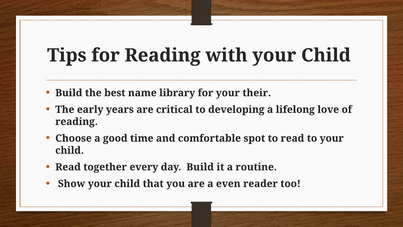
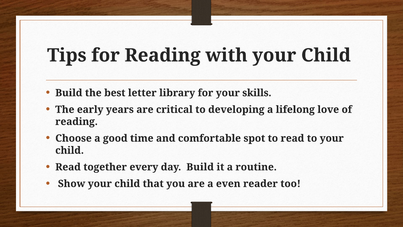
name: name -> letter (142, 93)
their: their -> skills (257, 93)
